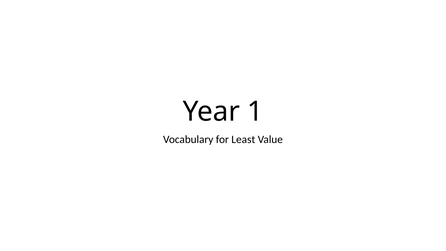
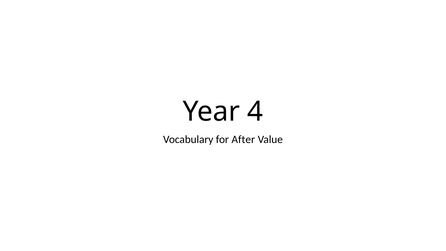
1: 1 -> 4 (255, 111)
Least: Least -> After (243, 139)
